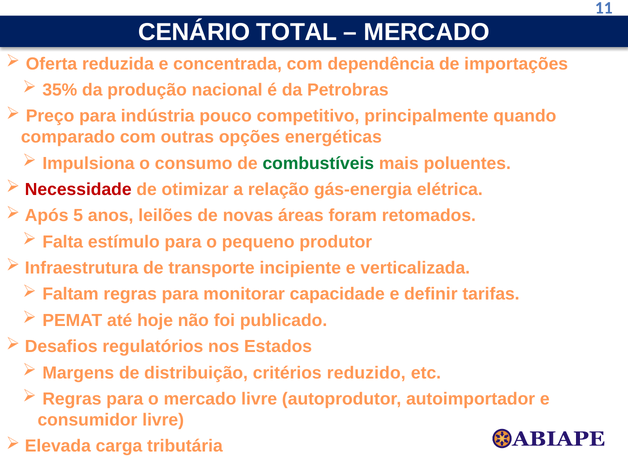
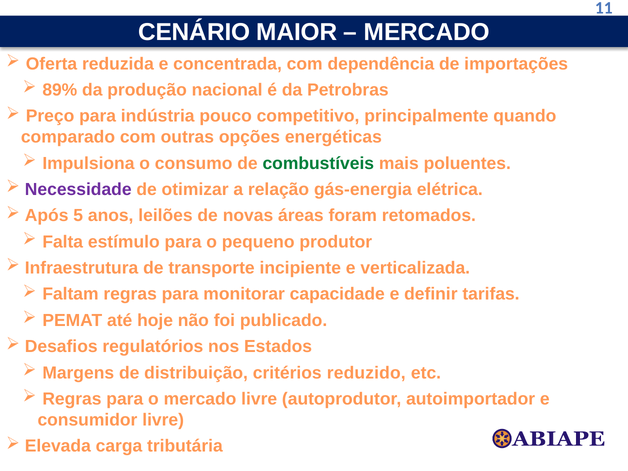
TOTAL: TOTAL -> MAIOR (297, 32)
35%: 35% -> 89% (60, 90)
Necessidade colour: red -> purple (78, 189)
